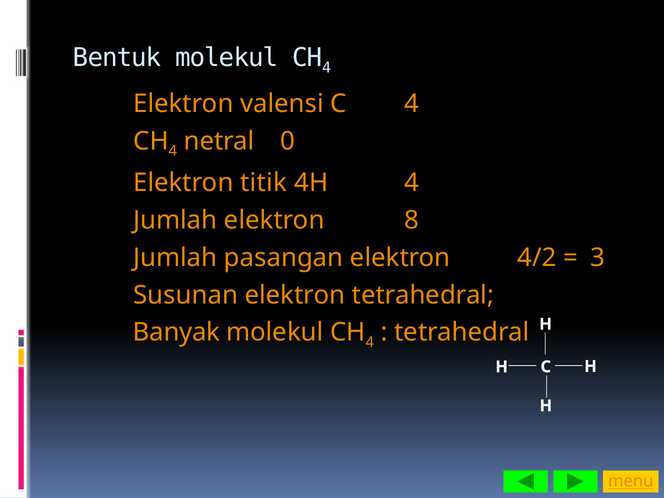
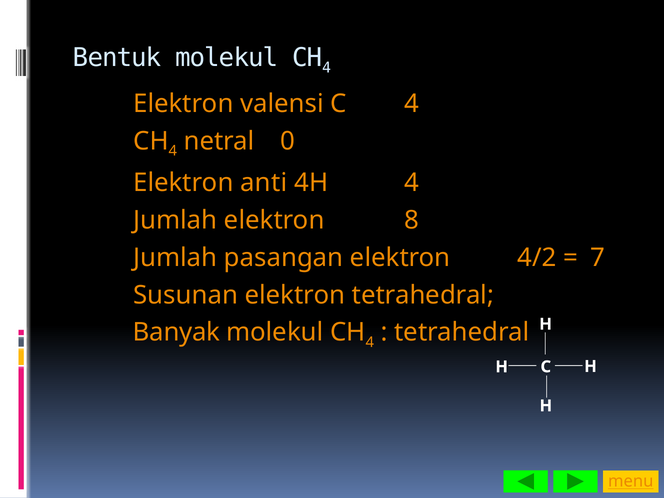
titik: titik -> anti (264, 183)
3: 3 -> 7 (598, 258)
